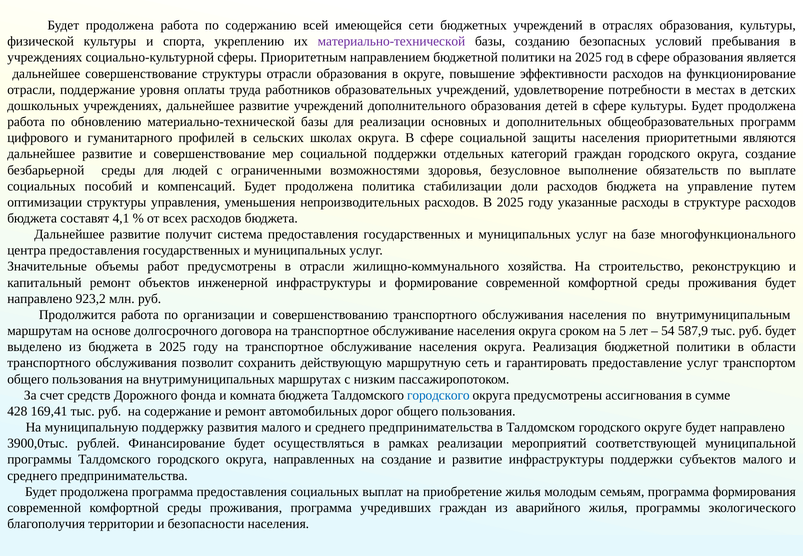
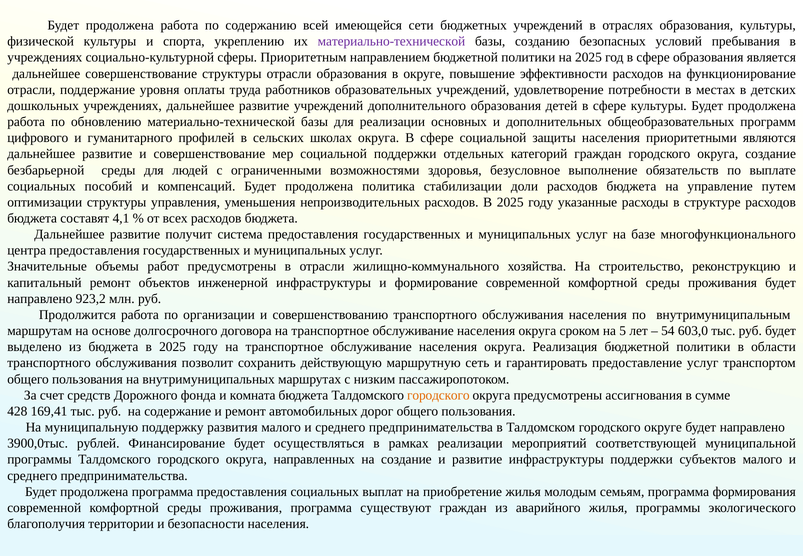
587,9: 587,9 -> 603,0 (693, 331)
городского colour: blue -> orange (438, 395)
учредивших: учредивших -> существуют (396, 508)
